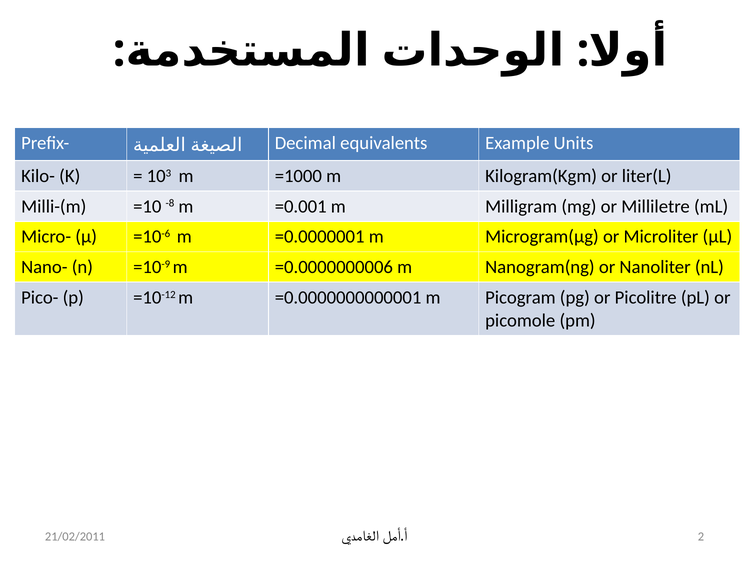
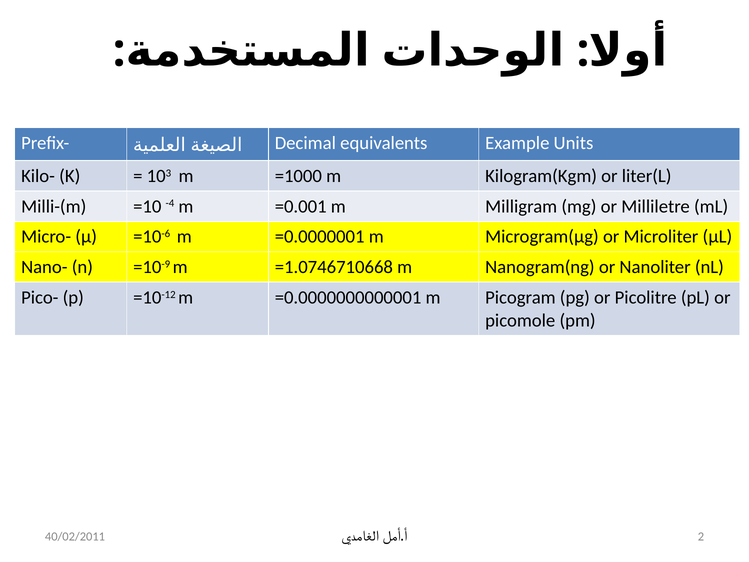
-8: -8 -> -4 (170, 203)
=0.0000000006: =0.0000000006 -> =1.0746710668 (334, 267)
21/02/2011: 21/02/2011 -> 40/02/2011 (75, 536)
